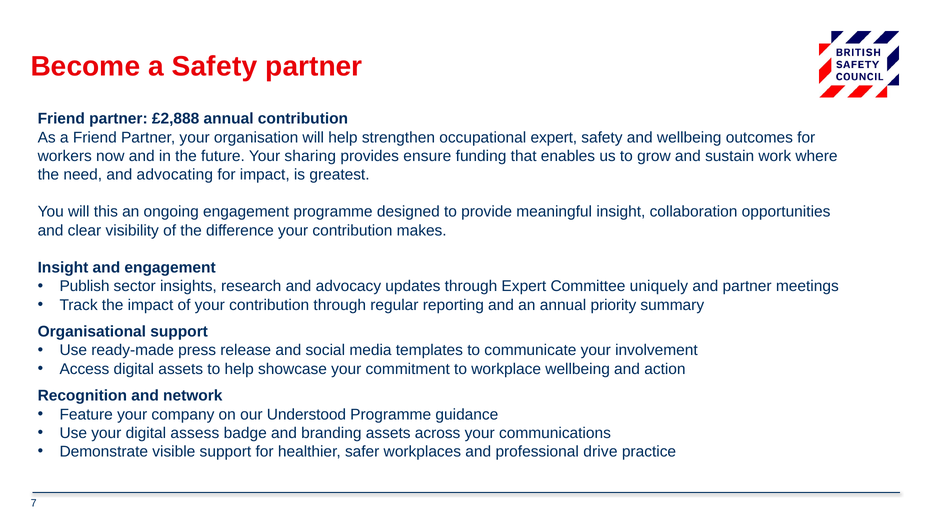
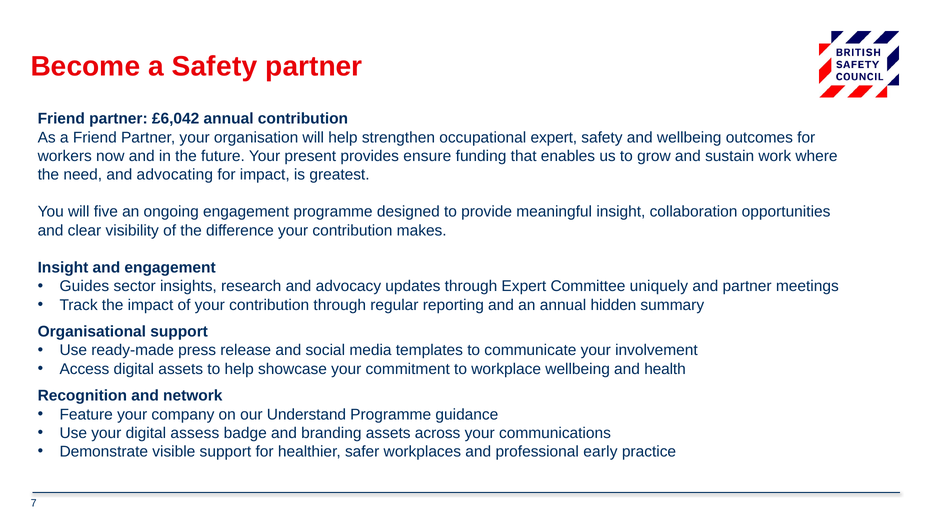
£2,888: £2,888 -> £6,042 (176, 119)
sharing: sharing -> present (310, 156)
this: this -> five (106, 212)
Publish: Publish -> Guides (84, 287)
priority: priority -> hidden (613, 305)
action: action -> health (665, 369)
Understood: Understood -> Understand (306, 415)
drive: drive -> early (600, 452)
